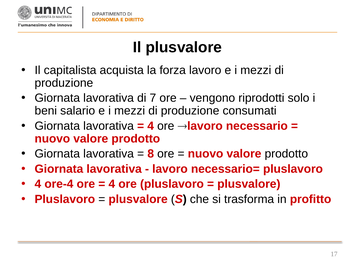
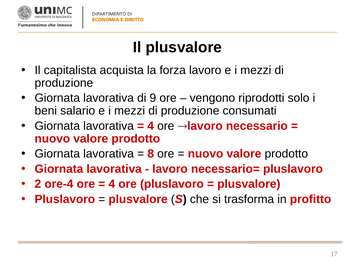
7: 7 -> 9 (153, 98)
4: 4 -> 2 (38, 184)
